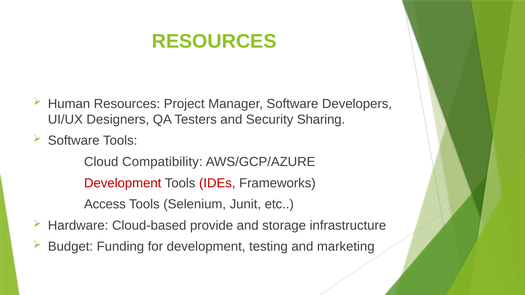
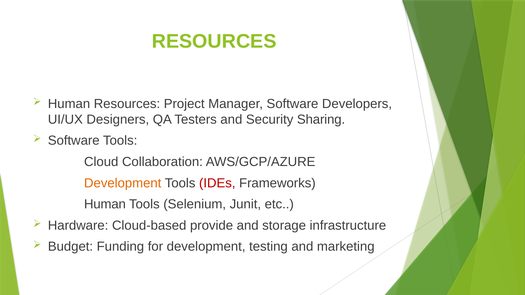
Compatibility: Compatibility -> Collaboration (162, 162)
Development colour: red -> orange (123, 183)
Access: Access -> Human (105, 204)
